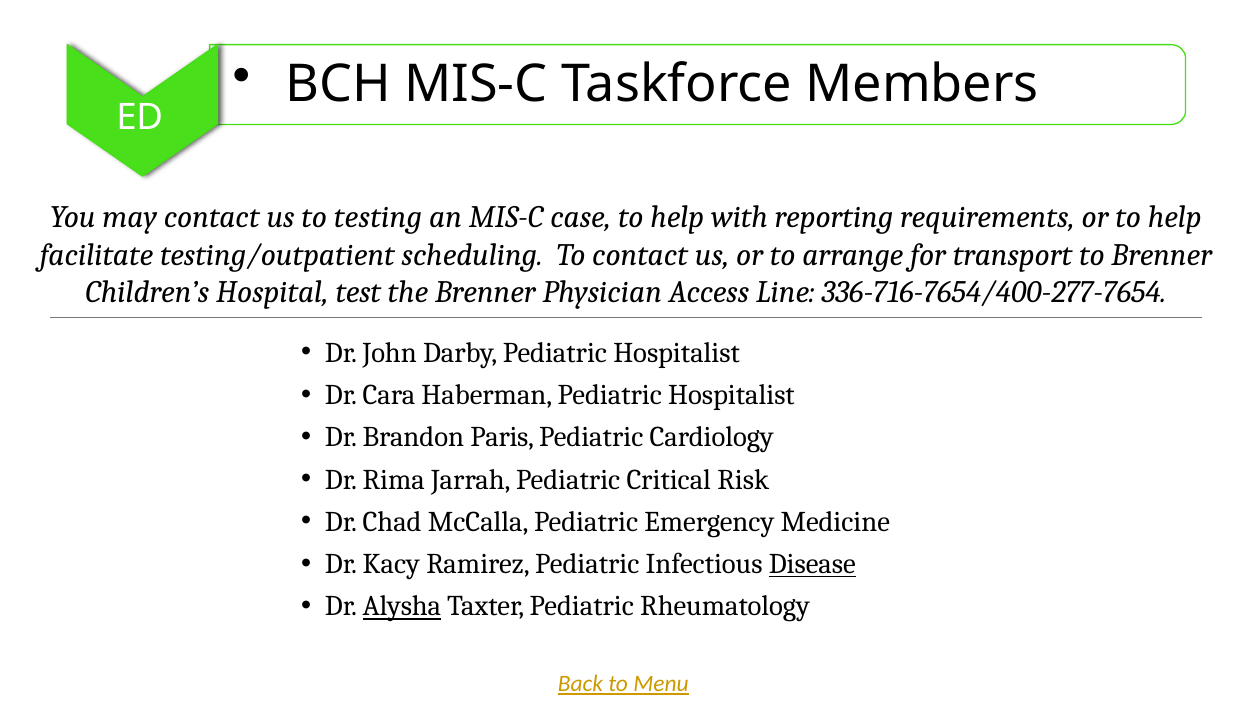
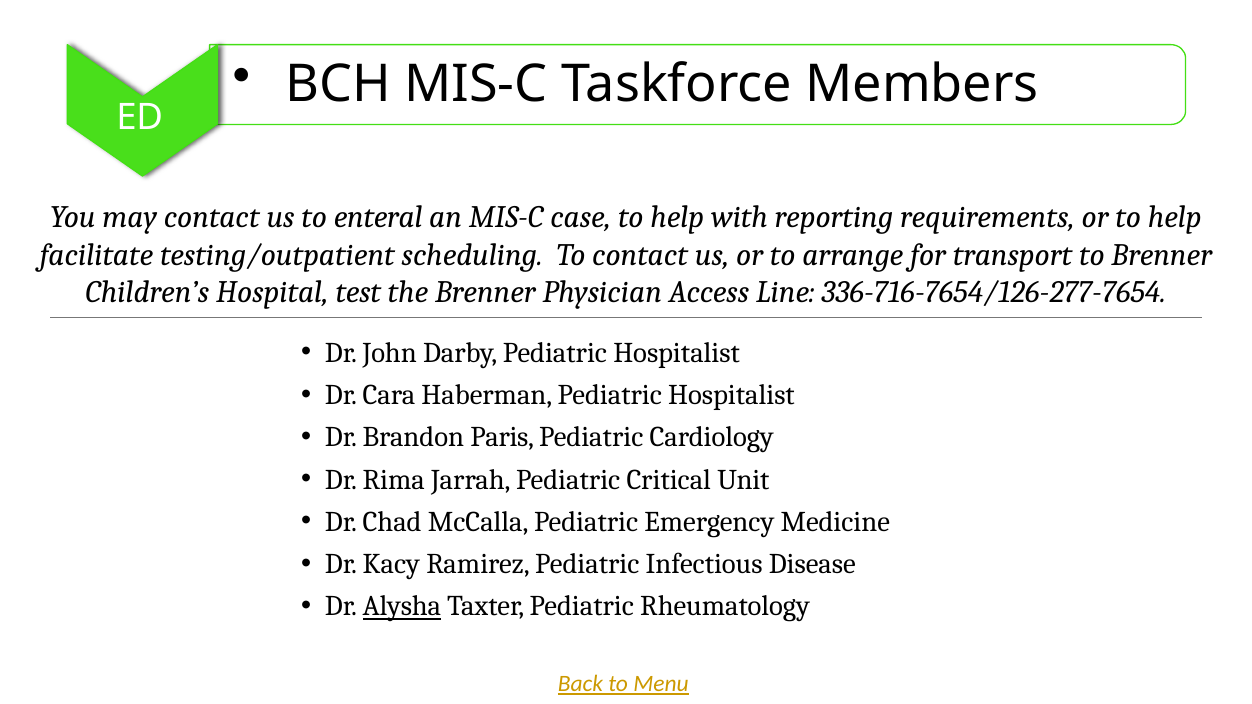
testing: testing -> enteral (378, 217)
336-716-7654/400-277-7654: 336-716-7654/400-277-7654 -> 336-716-7654/126-277-7654 (994, 292)
Risk: Risk -> Unit (743, 480)
Disease underline: present -> none (812, 564)
